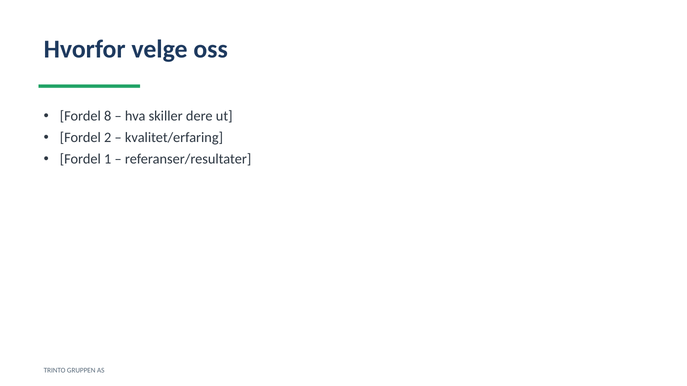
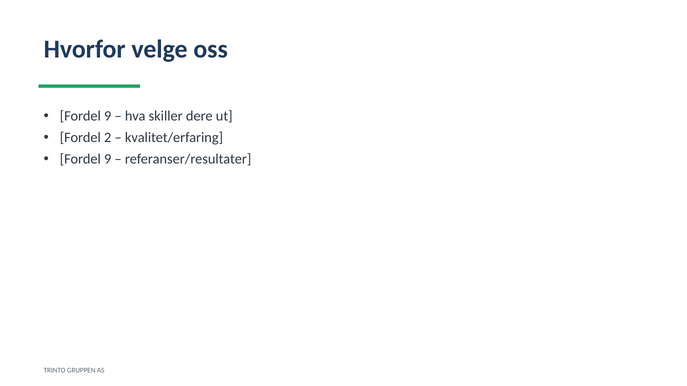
8: 8 -> 9 (108, 116)
1: 1 -> 9 (108, 159)
